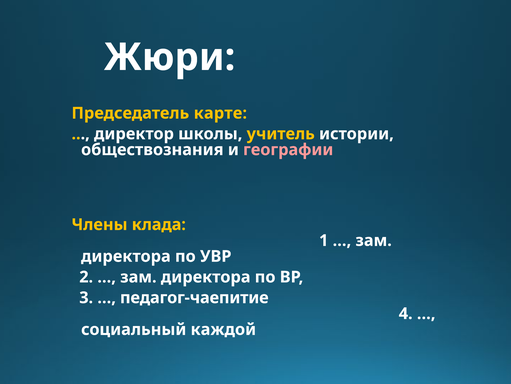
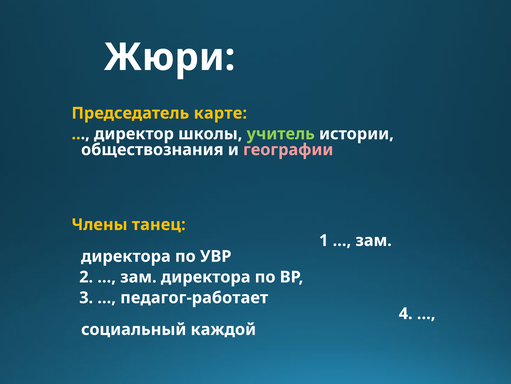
учитель colour: yellow -> light green (281, 134)
клада: клада -> танец (159, 224)
педагог-чаепитие: педагог-чаепитие -> педагог-работает (194, 297)
